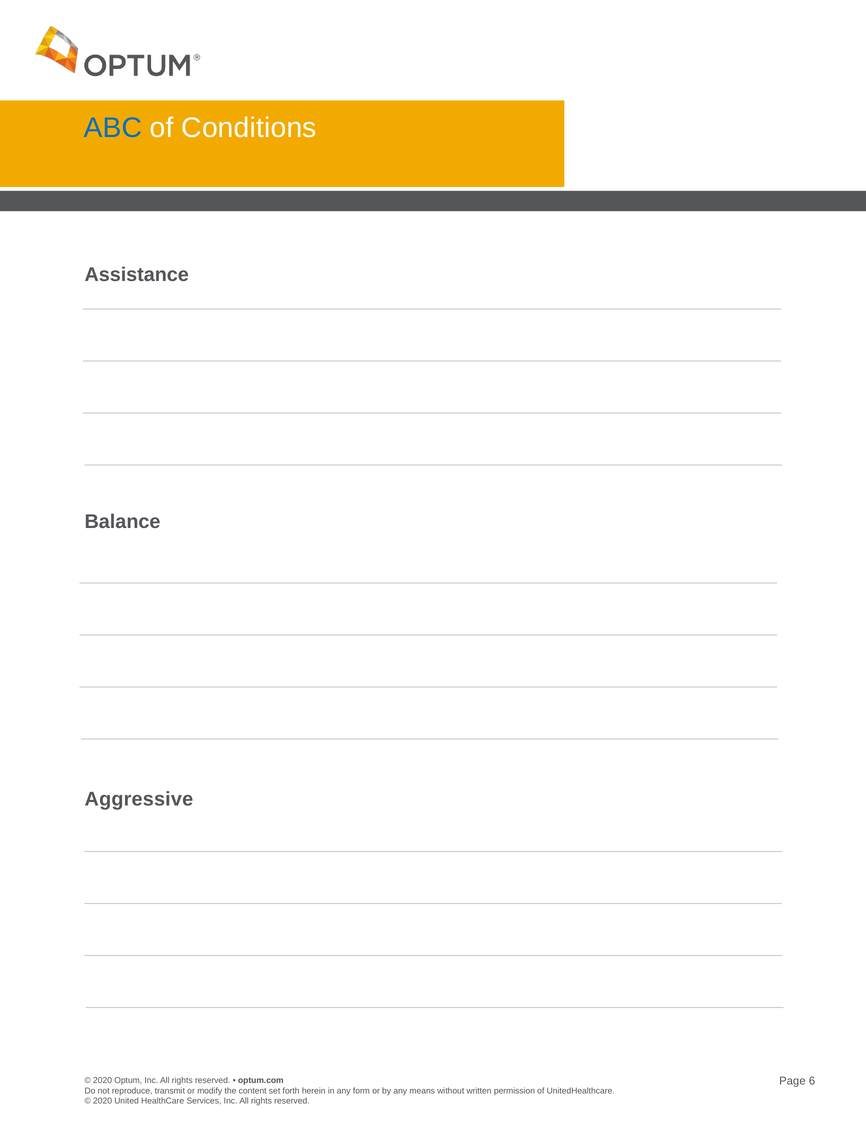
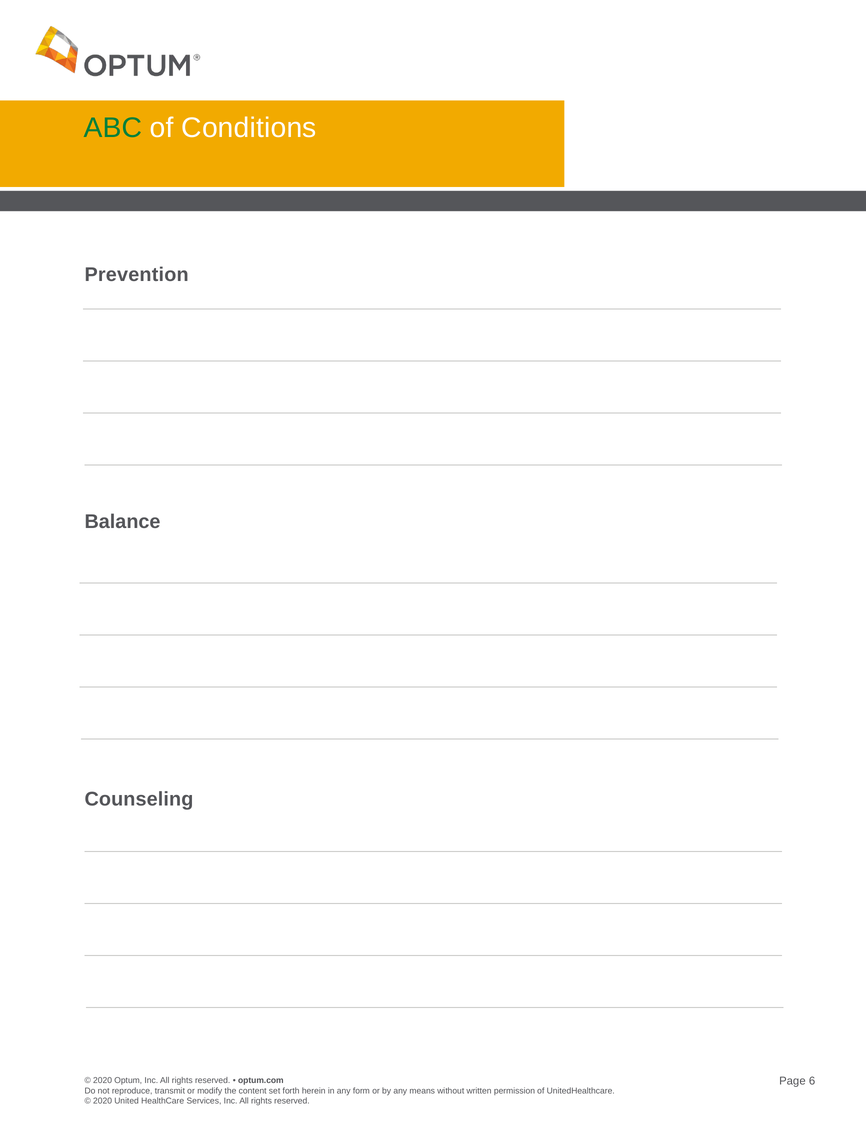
ABC colour: blue -> green (113, 128)
Assistance: Assistance -> Prevention (137, 275)
Aggressive: Aggressive -> Counseling (139, 799)
